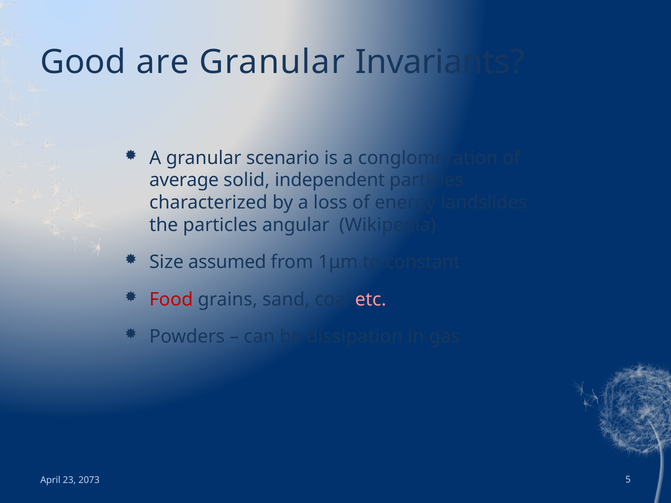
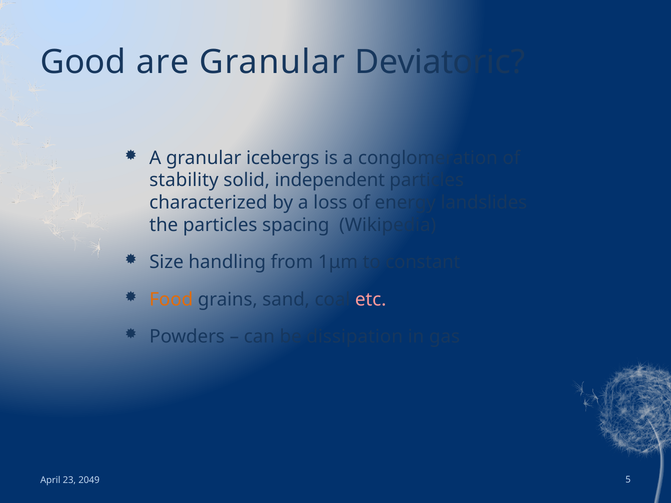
Invariants: Invariants -> Deviatoric (440, 62)
scenario: scenario -> icebergs (283, 158)
average: average -> stability (184, 180)
angular: angular -> spacing (296, 225)
assumed: assumed -> handling (227, 262)
Food colour: red -> orange (171, 300)
2073: 2073 -> 2049 (89, 480)
